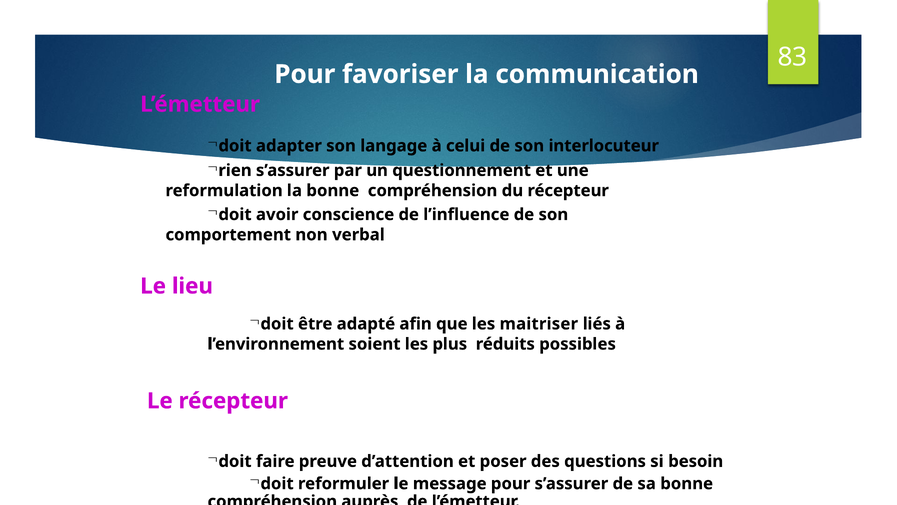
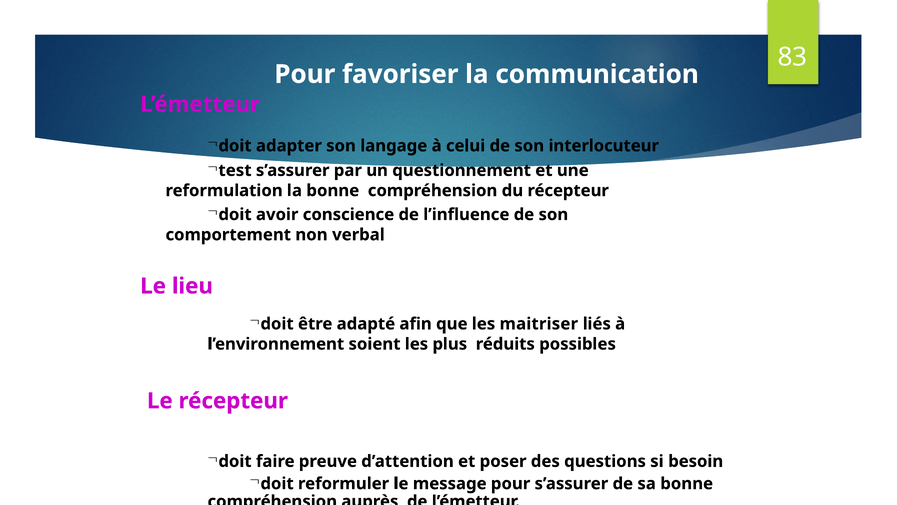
rien: rien -> test (235, 170)
